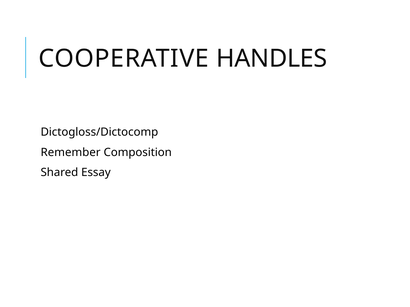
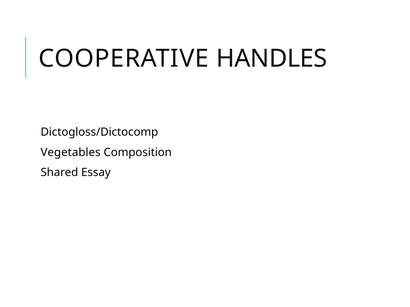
Remember: Remember -> Vegetables (71, 153)
